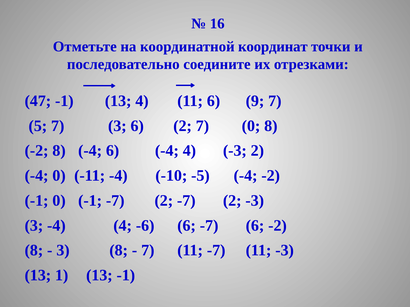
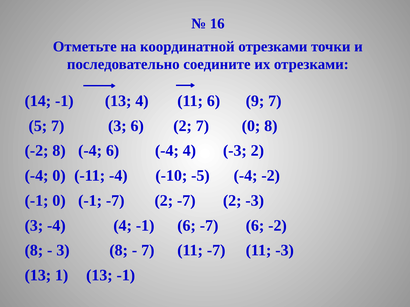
координатной координат: координат -> отрезками (273, 47)
47: 47 -> 14 (38, 101)
4 -6: -6 -> -1 (145, 226)
